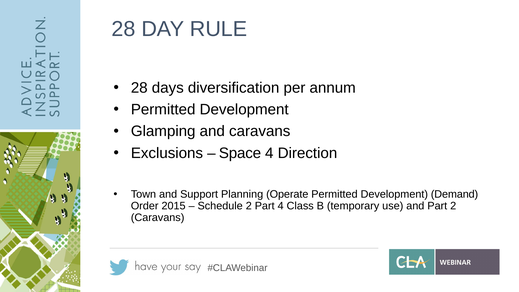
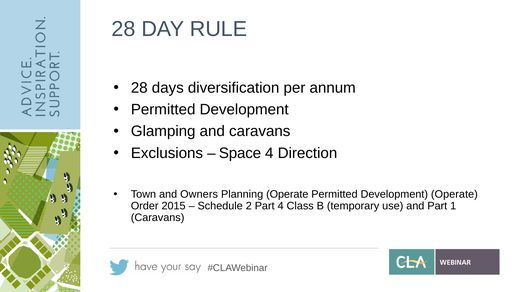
Support: Support -> Owners (199, 194)
Development Demand: Demand -> Operate (454, 194)
Part 2: 2 -> 1 (453, 206)
